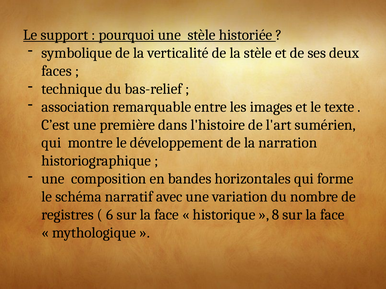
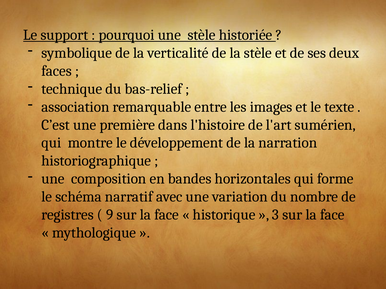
6: 6 -> 9 (110, 215)
8: 8 -> 3 (275, 215)
